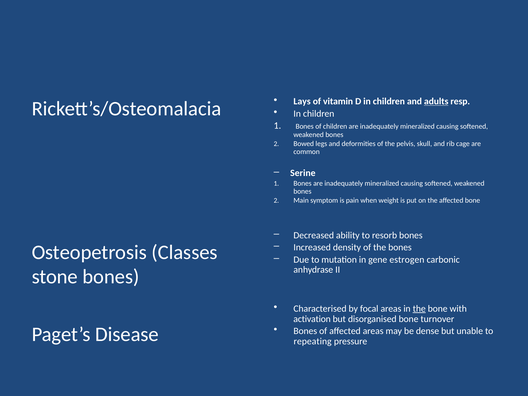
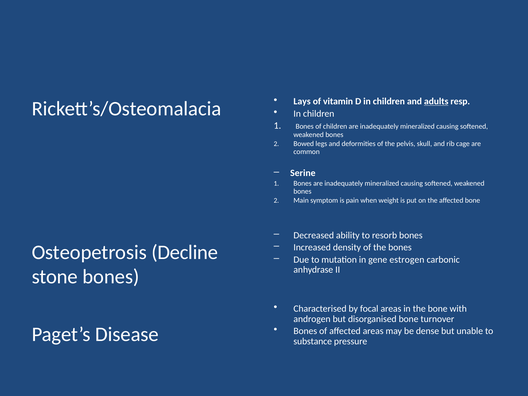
Classes: Classes -> Decline (185, 252)
the underline: present -> none (419, 309)
activation: activation -> androgen (312, 319)
repeating: repeating -> substance (313, 341)
